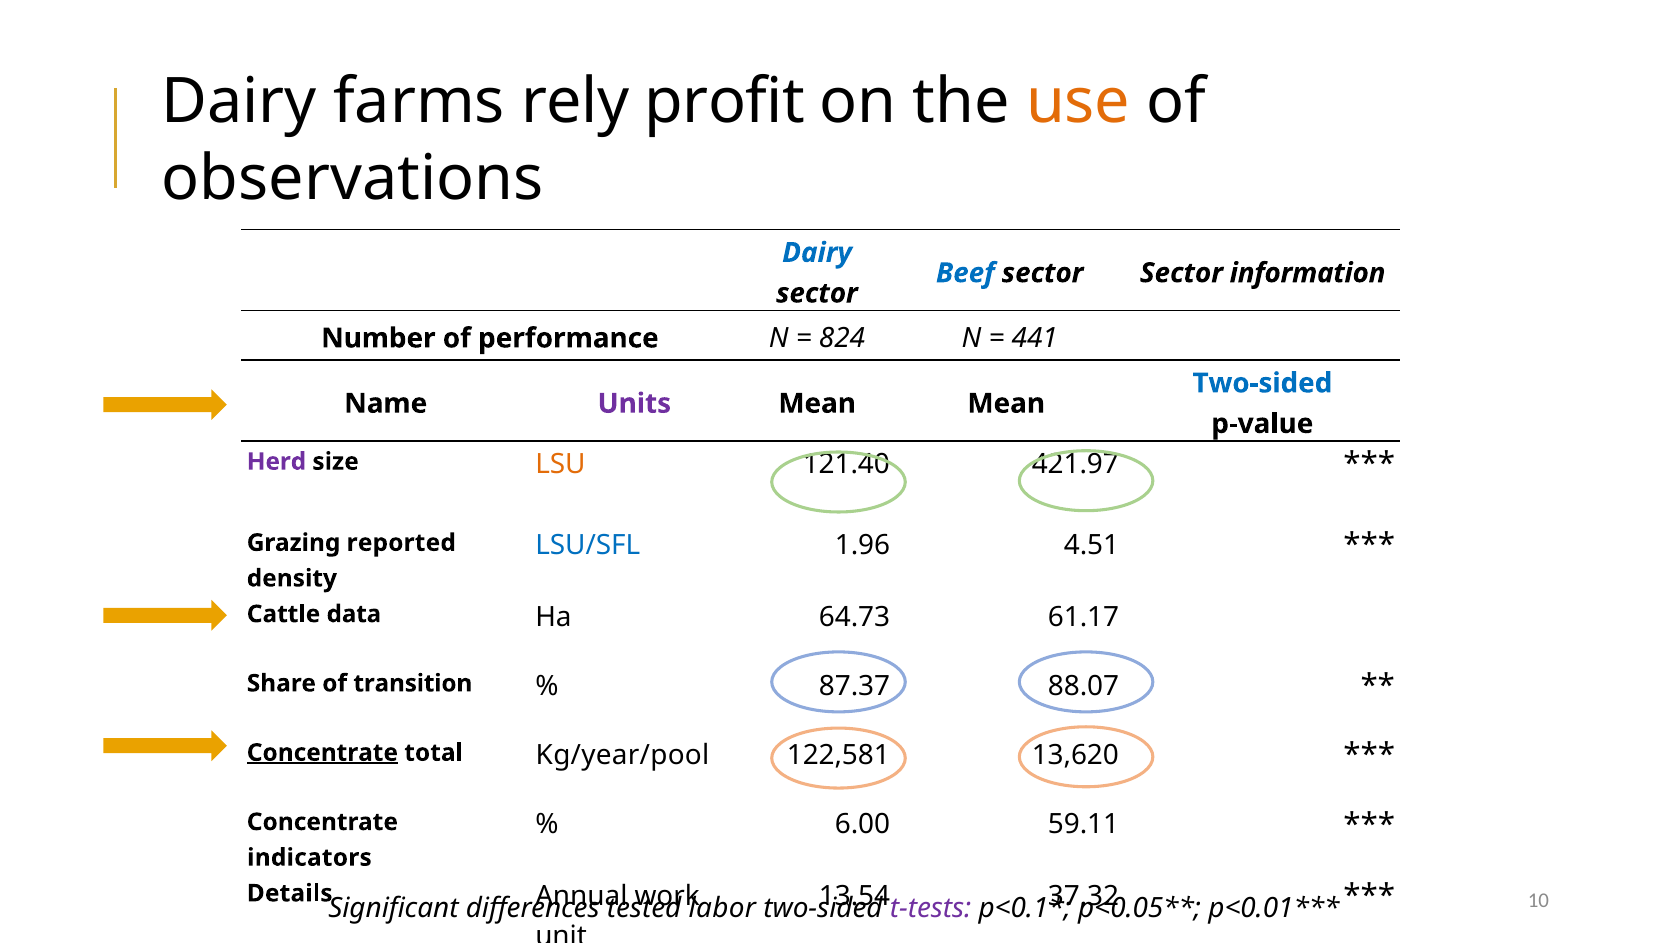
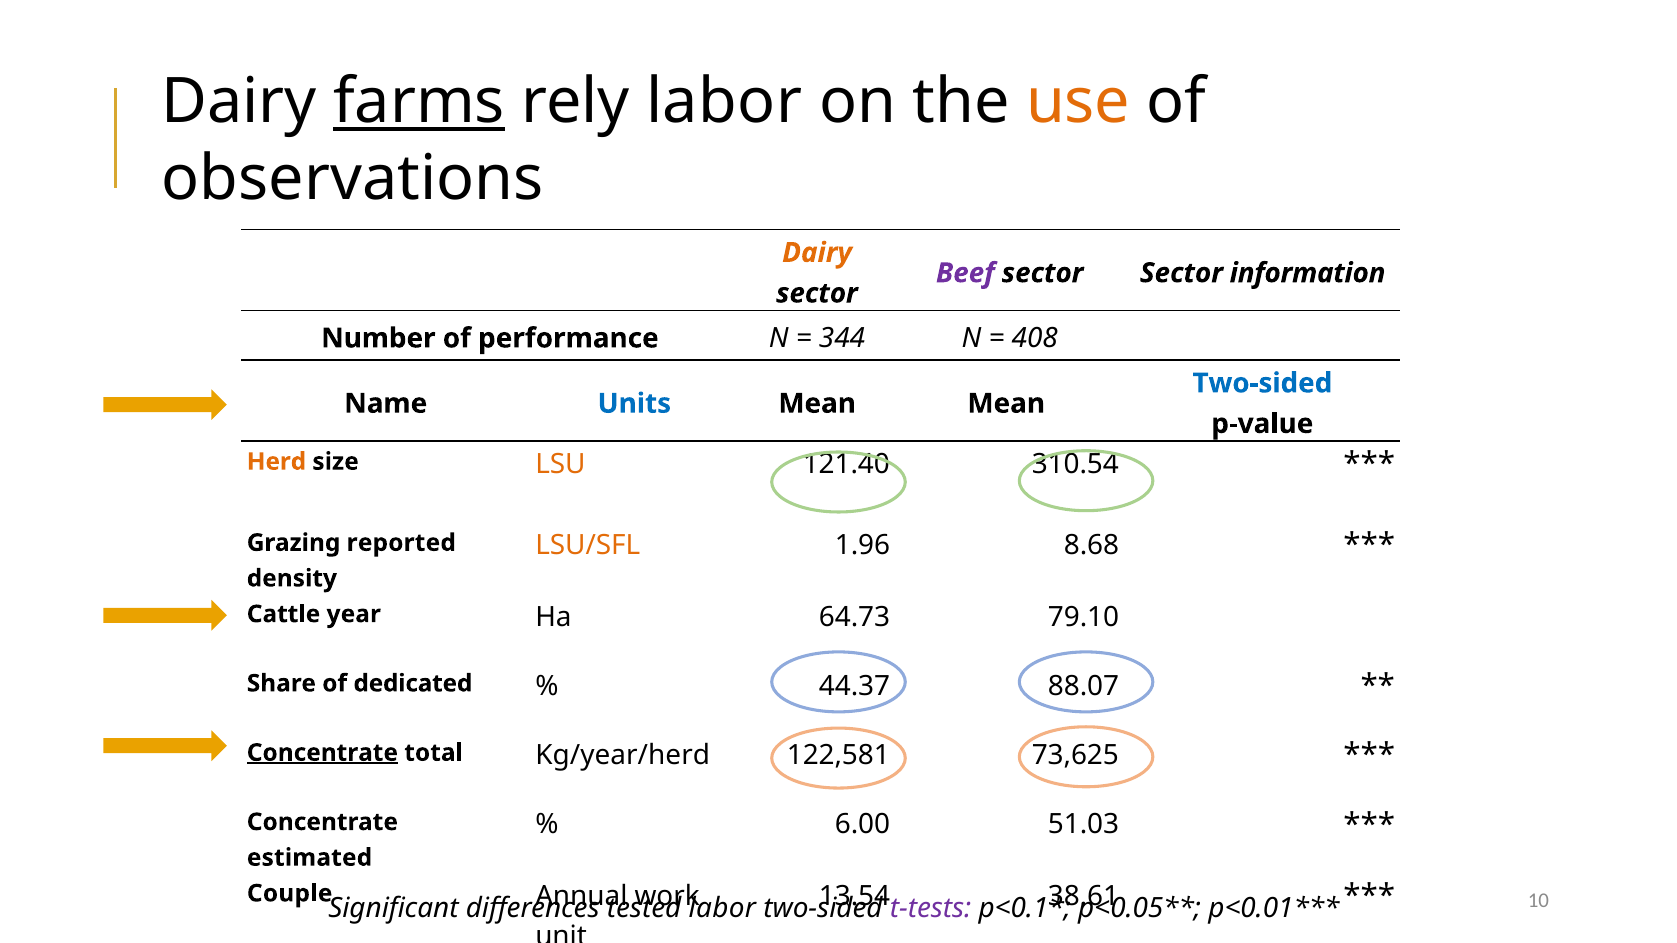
farms underline: none -> present (419, 102)
rely profit: profit -> labor (724, 102)
Dairy colour: blue -> orange (817, 253)
Beef colour: blue -> purple (965, 273)
824: 824 -> 344 (842, 338)
441: 441 -> 408 (1035, 338)
Units colour: purple -> blue (634, 404)
Herd colour: purple -> orange (276, 462)
421.97: 421.97 -> 310.54 (1075, 465)
LSU/SFL colour: blue -> orange (588, 546)
4.51: 4.51 -> 8.68 (1092, 546)
data: data -> year (354, 614)
61.17: 61.17 -> 79.10 (1084, 617)
transition: transition -> dedicated (413, 684)
87.37: 87.37 -> 44.37 (855, 686)
Kg/year/pool: Kg/year/pool -> Kg/year/herd (623, 756)
13,620: 13,620 -> 73,625 (1075, 756)
59.11: 59.11 -> 51.03 (1084, 825)
indicators: indicators -> estimated (309, 858)
37.32: 37.32 -> 38.61 (1084, 896)
Details: Details -> Couple (290, 894)
